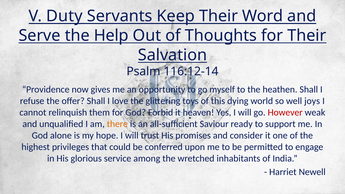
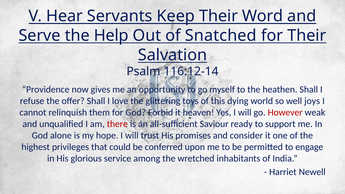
Duty: Duty -> Hear (64, 16)
Thoughts: Thoughts -> Snatched (221, 36)
there colour: orange -> red (117, 124)
